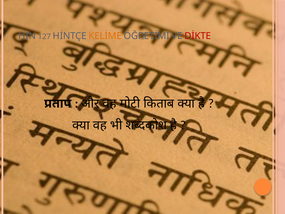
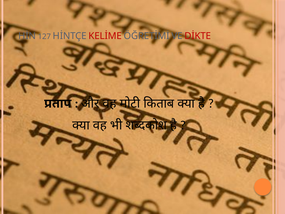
KELİME colour: orange -> red (105, 36)
